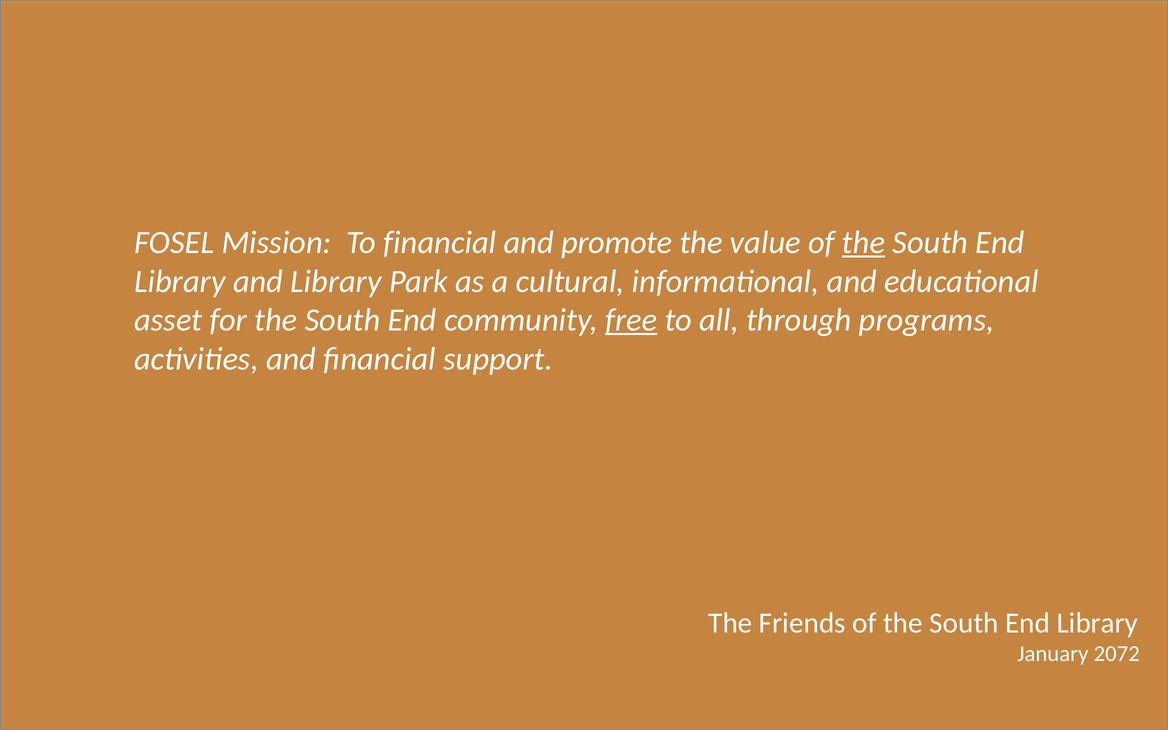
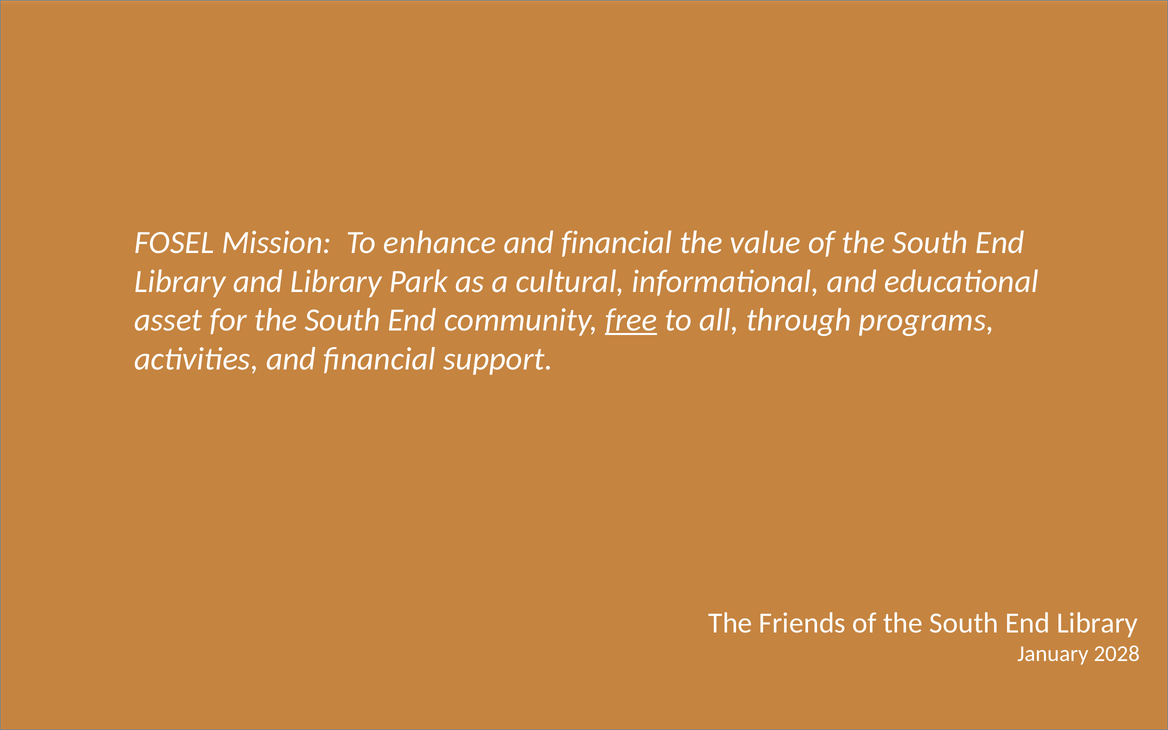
To financial: financial -> enhance (440, 242)
promote: promote -> financial (617, 242)
the underline: present -> none (864, 242)
2072: 2072 -> 2028 (1117, 654)
